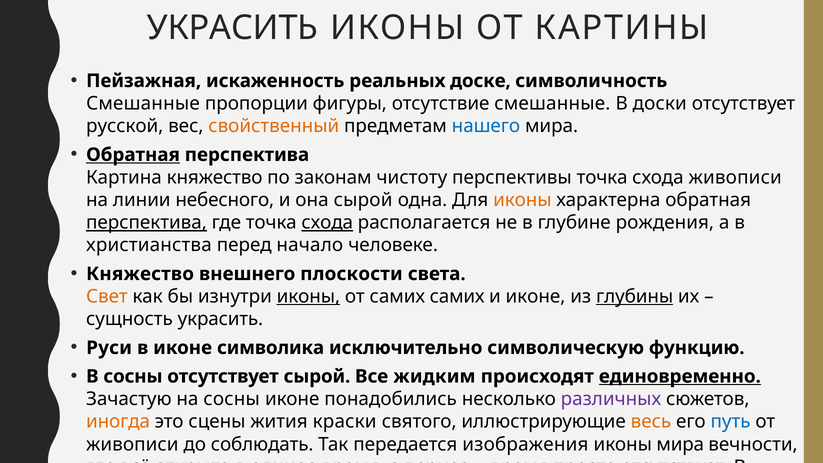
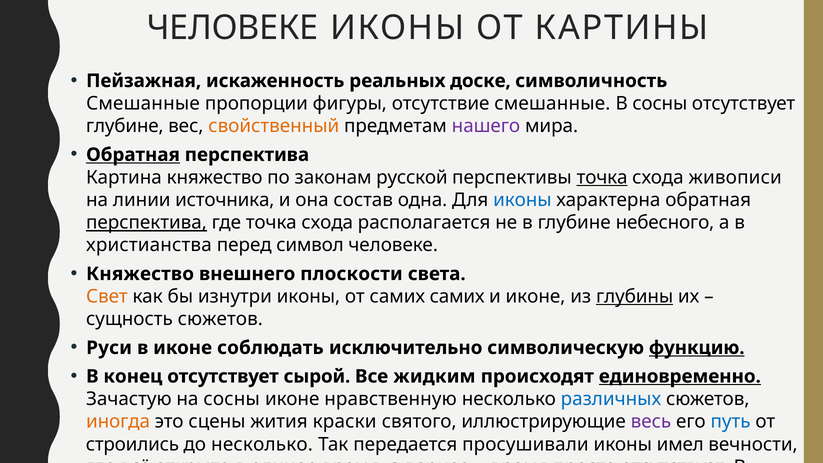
УКРАСИТЬ: УКРАСИТЬ -> ЧЕЛОВЕКЕ (232, 28)
В доски: доски -> сосны (660, 103)
русской: русской -> глубине (125, 126)
нашего colour: blue -> purple (486, 126)
чистоту: чистоту -> русской (412, 177)
точка underline: none -> present (602, 177)
небесного: небесного -> источника (225, 200)
она сырой: сырой -> состав (363, 200)
иконы colour: orange -> blue (522, 200)
схода underline: present -> none (327, 223)
рождения: рождения -> небесного (665, 223)
начало: начало -> символ (310, 245)
иконы underline: present -> none (308, 296)
сущность украсить: украсить -> сюжетов (220, 319)
символика: символика -> соблюдать (270, 348)
функцию underline: none -> present (697, 348)
В сосны: сосны -> конец (133, 376)
понадобились: понадобились -> нравственную (391, 399)
различных colour: purple -> blue (611, 399)
весь colour: orange -> purple (651, 422)
живописи: живописи -> строились (132, 444)
до соблюдать: соблюдать -> несколько (262, 444)
изображения: изображения -> просушивали (525, 444)
иконы мира: мира -> имел (680, 444)
